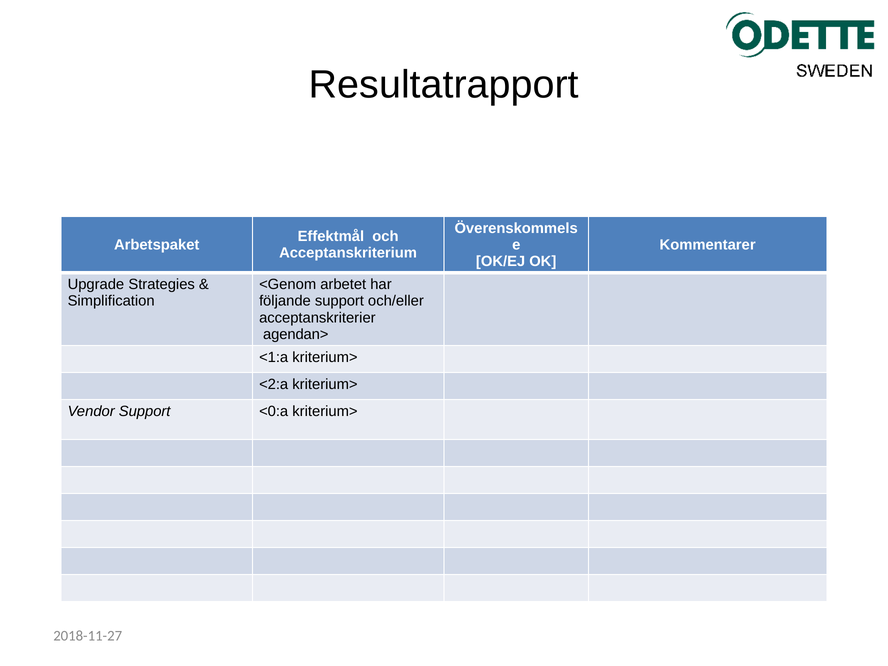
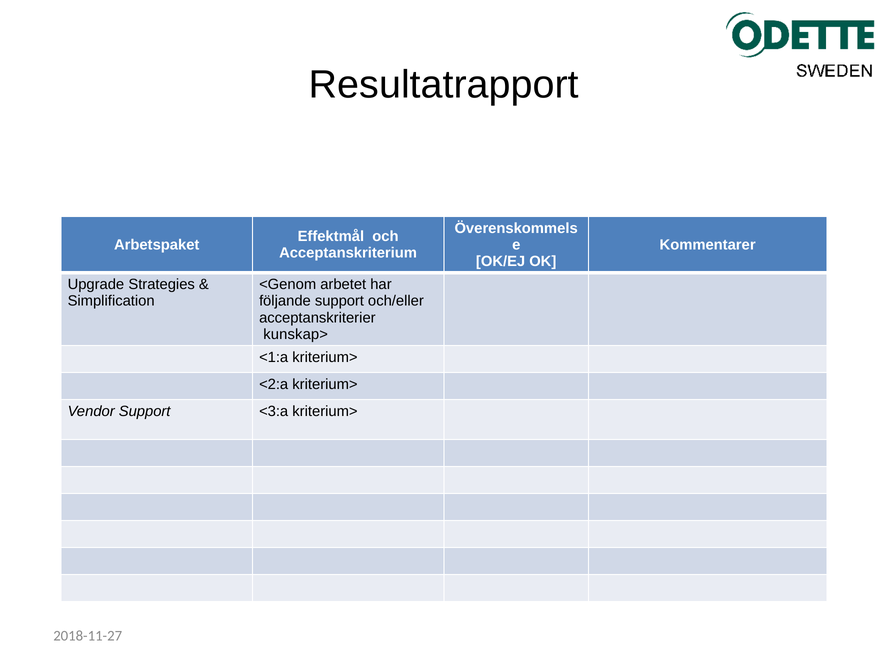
agendan>: agendan> -> kunskap> (296, 334)
<0:a: <0:a -> <3:a (274, 411)
